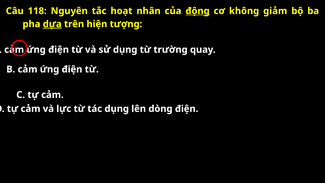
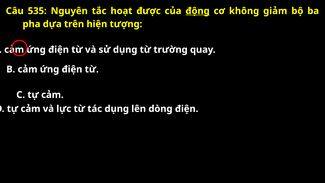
118: 118 -> 535 (37, 11)
nhân: nhân -> được (149, 11)
dựa underline: present -> none (52, 24)
